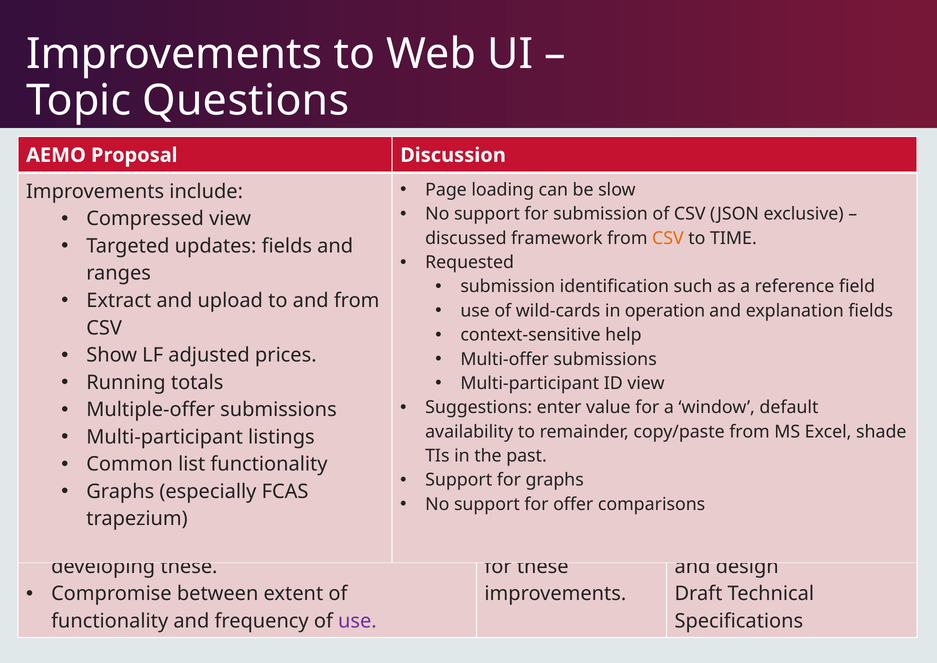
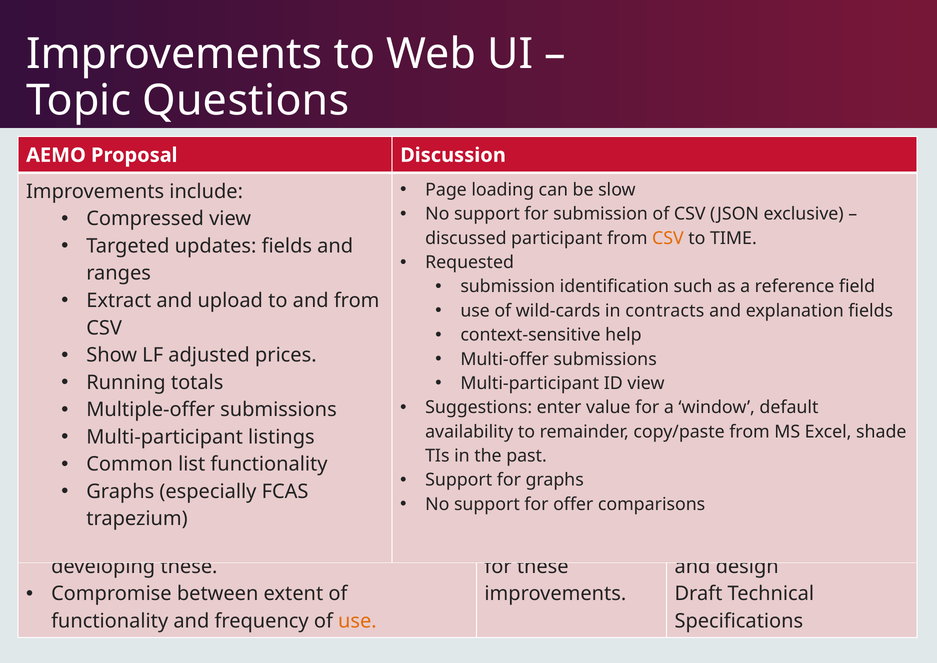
framework: framework -> participant (557, 238)
operation: operation -> contracts (665, 311)
use colour: purple -> orange (357, 621)
